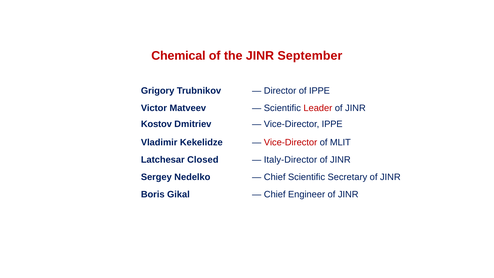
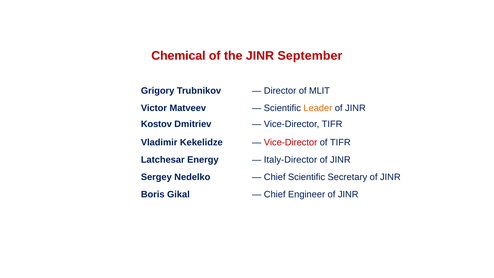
of IPPE: IPPE -> MLIT (319, 91)
Leader colour: red -> orange (318, 108)
Vice-Director IPPE: IPPE -> TIFR (332, 124)
of MLIT: MLIT -> TIFR (340, 143)
Closed: Closed -> Energy (203, 160)
